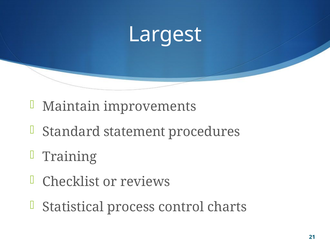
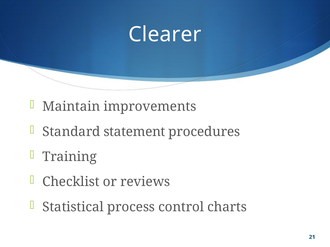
Largest: Largest -> Clearer (165, 35)
